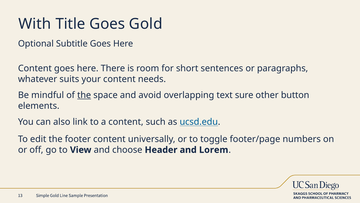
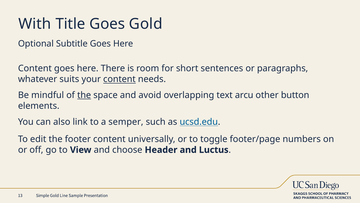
content underline: none -> present (119, 79)
sure: sure -> arcu (244, 95)
a content: content -> semper (126, 121)
Lorem: Lorem -> Luctus (214, 150)
